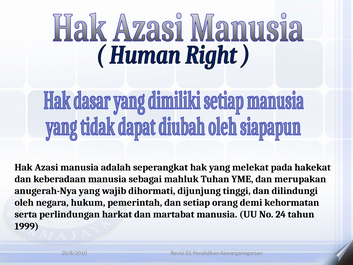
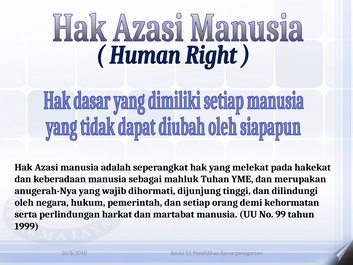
24: 24 -> 99 (281, 214)
